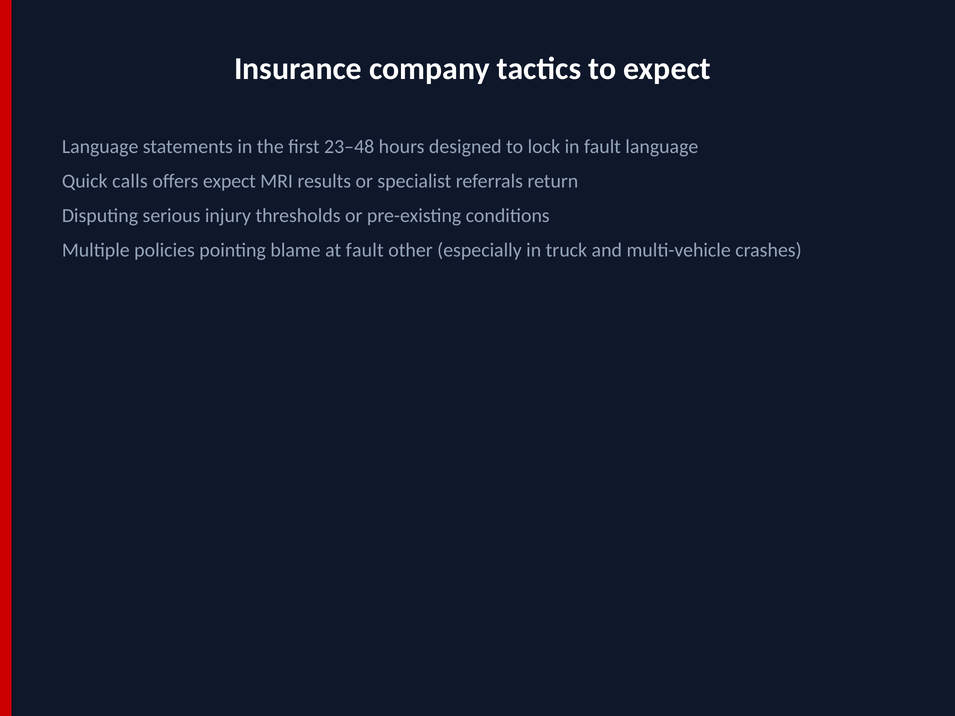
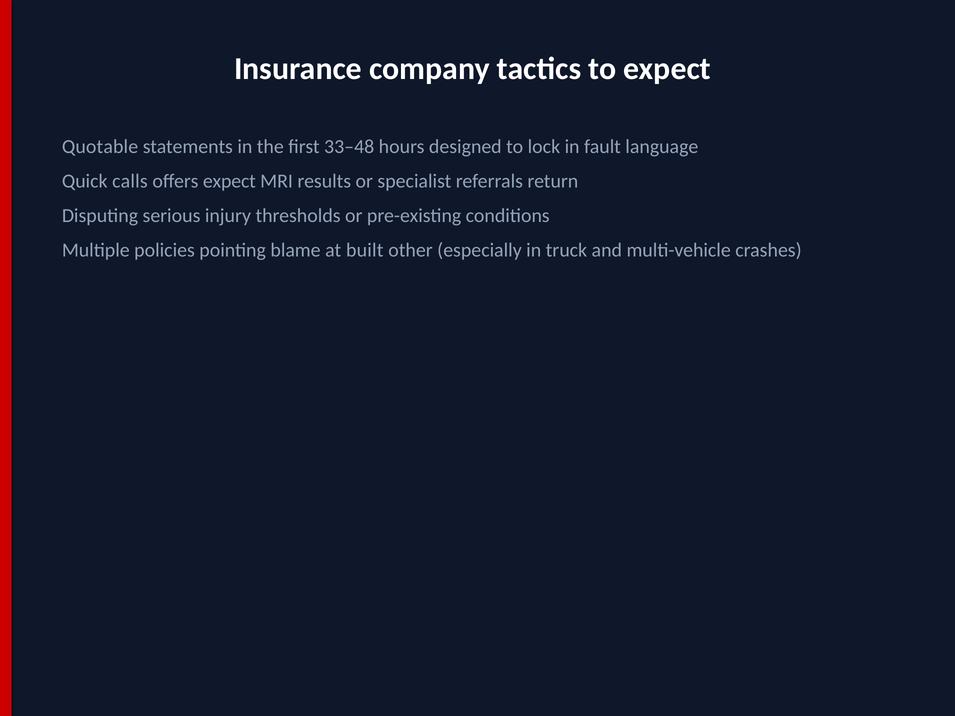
Language: Language -> Quotable (100, 147)
23–48: 23–48 -> 33–48 (349, 147)
at fault: fault -> built (365, 250)
